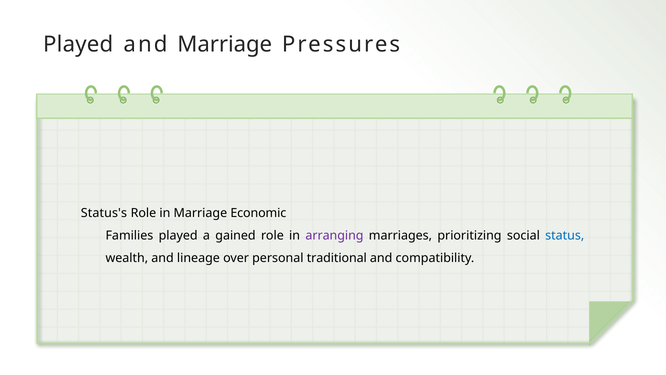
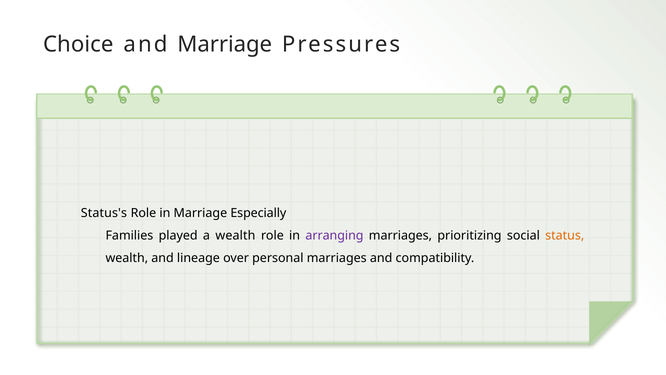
Played: Played -> Choice (78, 44)
Economic: Economic -> Especially (258, 213)
a gained: gained -> wealth (235, 235)
status colour: blue -> orange (565, 235)
personal traditional: traditional -> marriages (337, 258)
